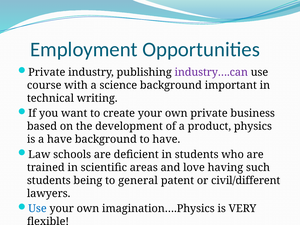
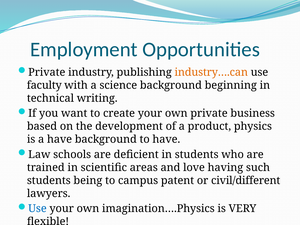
industry….can colour: purple -> orange (211, 72)
course: course -> faculty (44, 85)
important: important -> beginning (231, 85)
general: general -> campus (138, 180)
